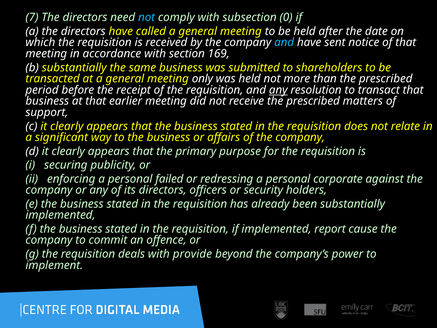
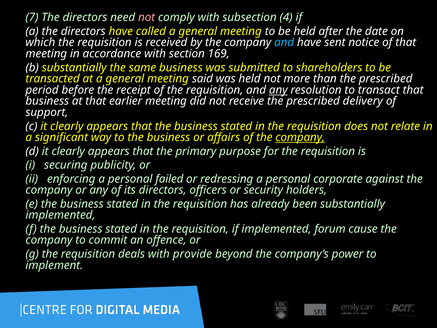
not colour: light blue -> pink (147, 17)
0: 0 -> 4 (286, 17)
only: only -> said (202, 79)
matters: matters -> delivery (363, 101)
company underline: none -> present (300, 137)
report: report -> forum (330, 229)
